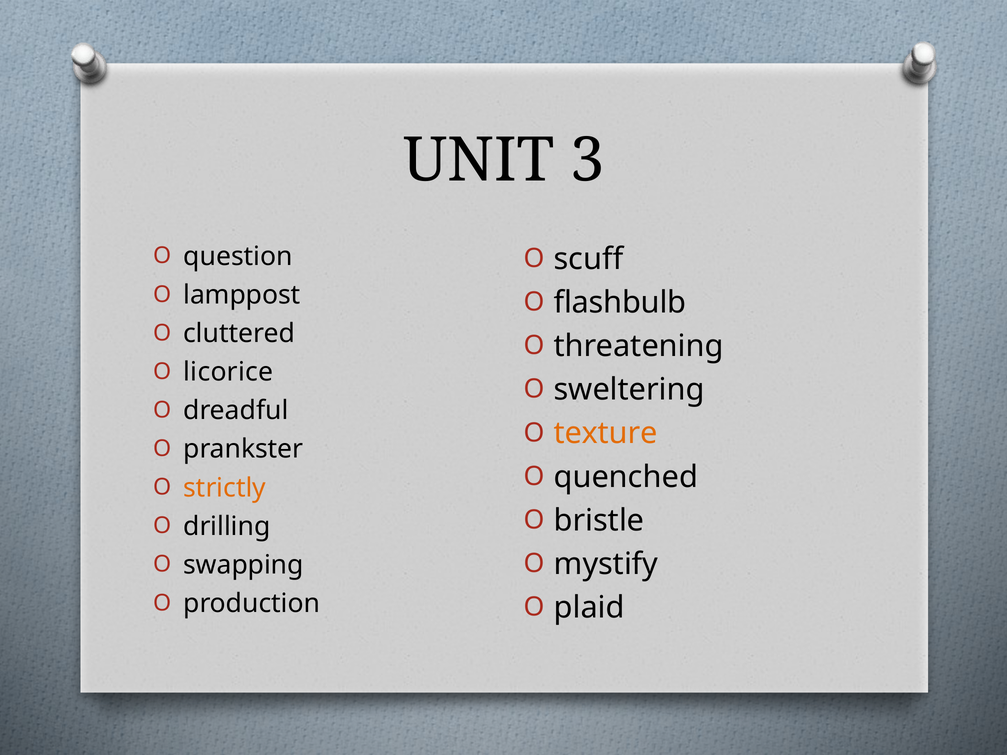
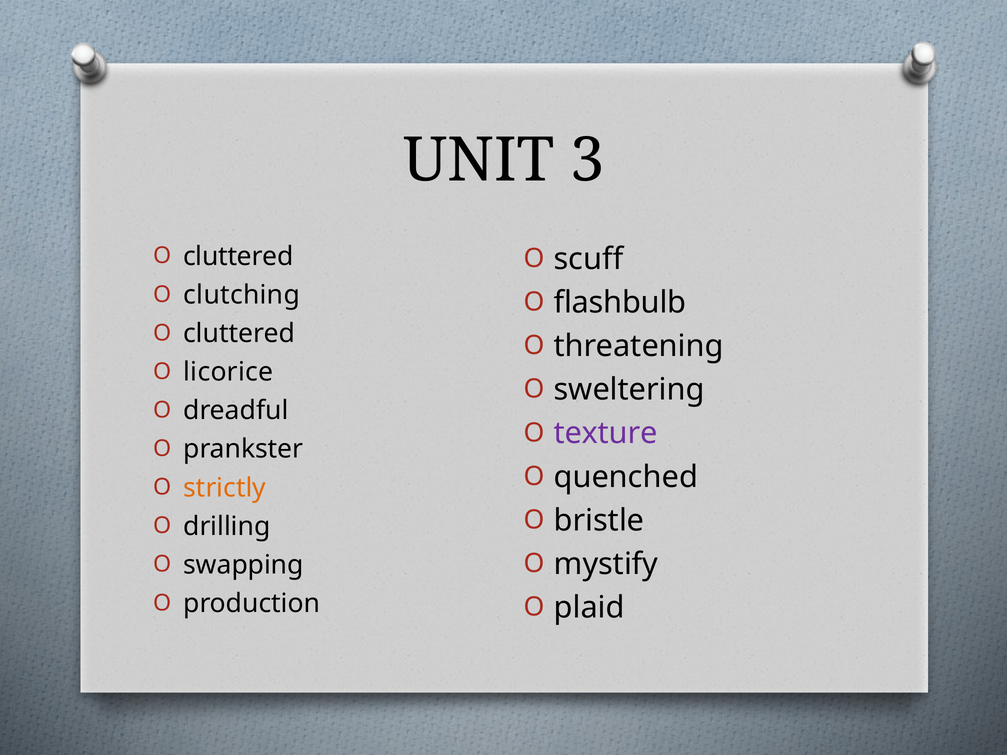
question: question -> cluttered (238, 256)
lamppost: lamppost -> clutching (242, 295)
texture colour: orange -> purple (606, 433)
